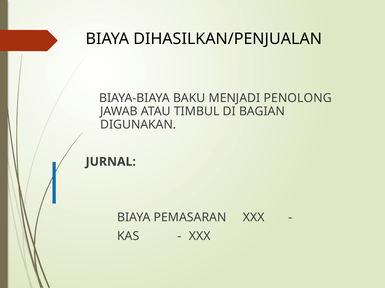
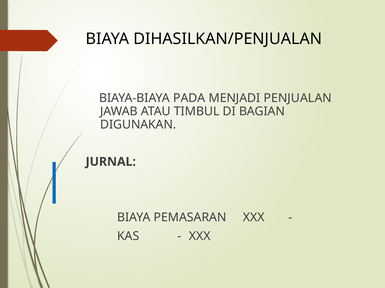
BAKU: BAKU -> PADA (189, 98)
PENOLONG: PENOLONG -> PENJUALAN (298, 98)
